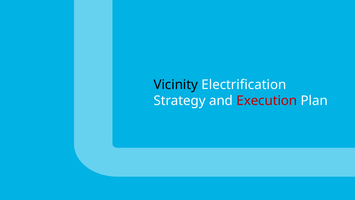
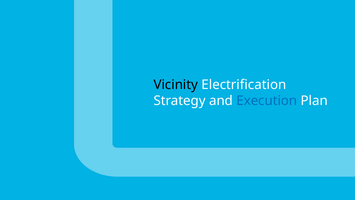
Execution colour: red -> blue (267, 101)
